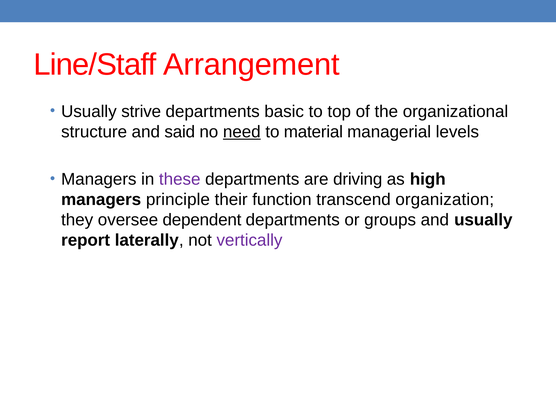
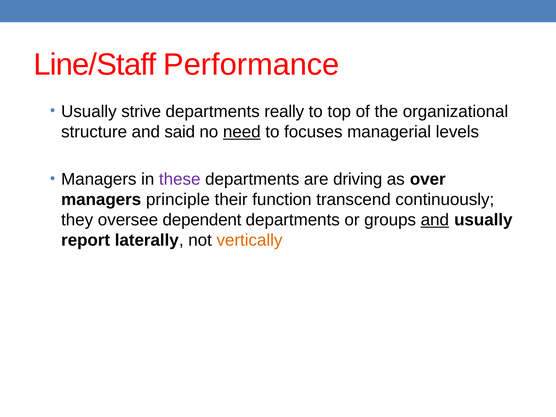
Arrangement: Arrangement -> Performance (251, 65)
basic: basic -> really (284, 111)
material: material -> focuses (313, 132)
high: high -> over (428, 179)
organization: organization -> continuously (445, 200)
and underline: none -> present (435, 220)
vertically colour: purple -> orange (249, 240)
